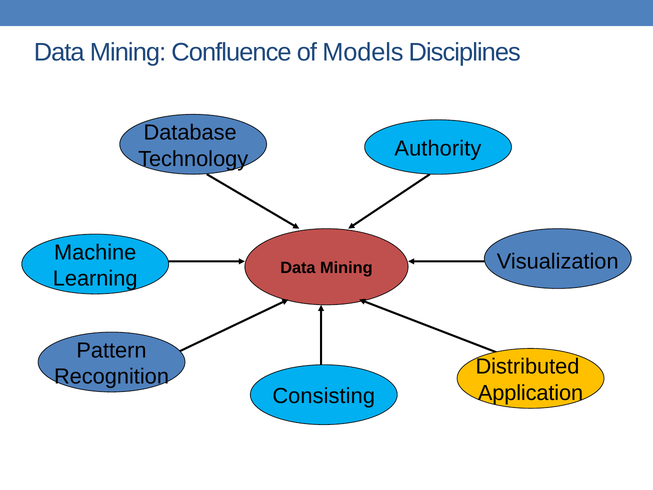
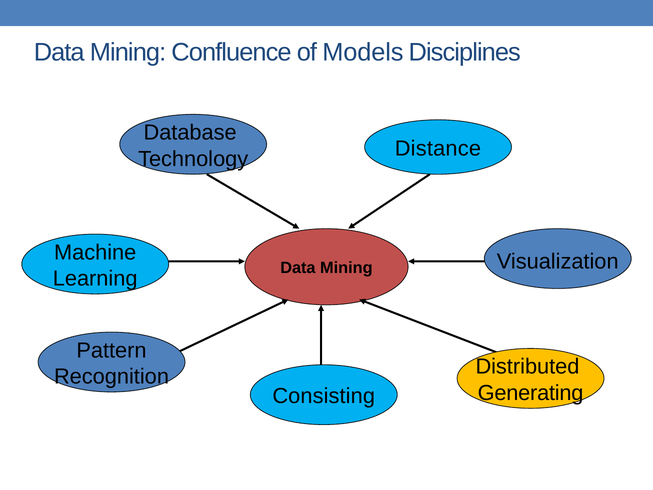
Authority: Authority -> Distance (438, 148)
Application: Application -> Generating (531, 393)
